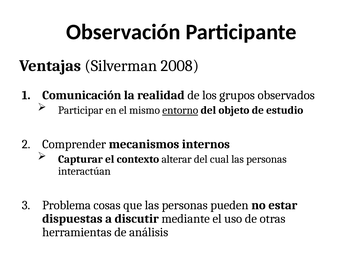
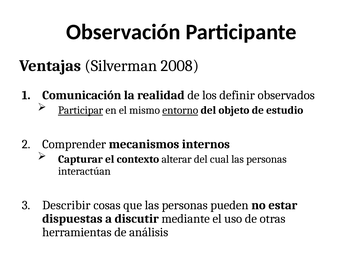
grupos: grupos -> definir (237, 95)
Participar underline: none -> present (81, 110)
Problema: Problema -> Describir (66, 205)
